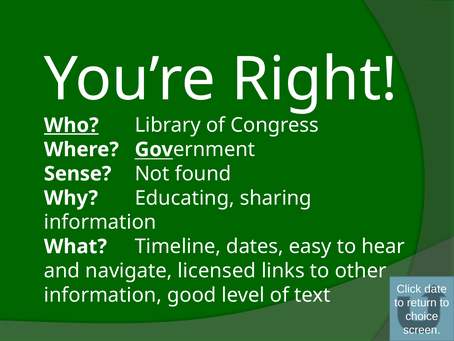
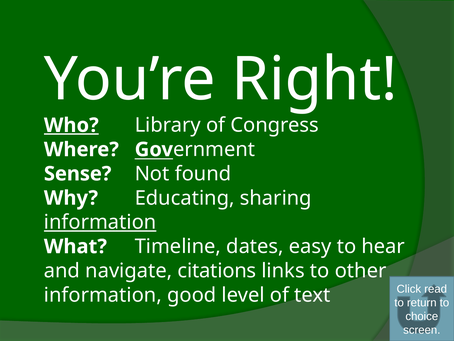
information underline: none -> present (100, 222)
licensed: licensed -> citations (217, 270)
date: date -> read (436, 289)
